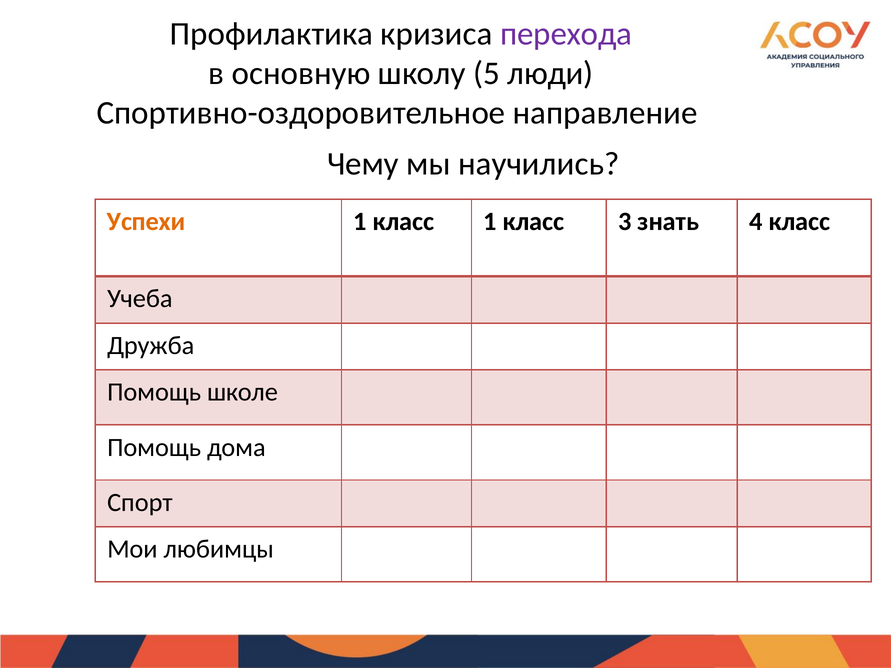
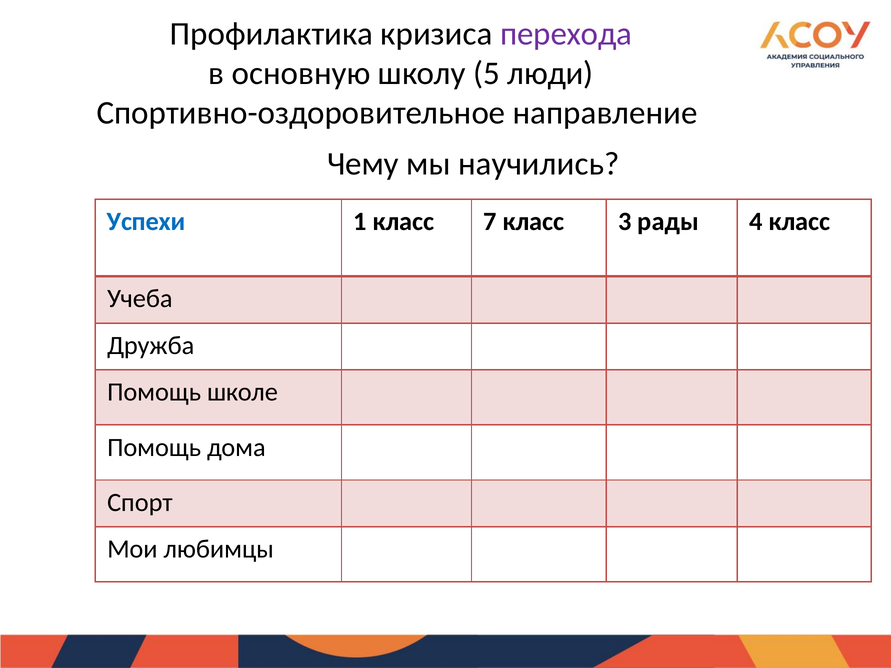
Успехи colour: orange -> blue (146, 222)
класс 1: 1 -> 7 (490, 222)
знать: знать -> рады (668, 222)
